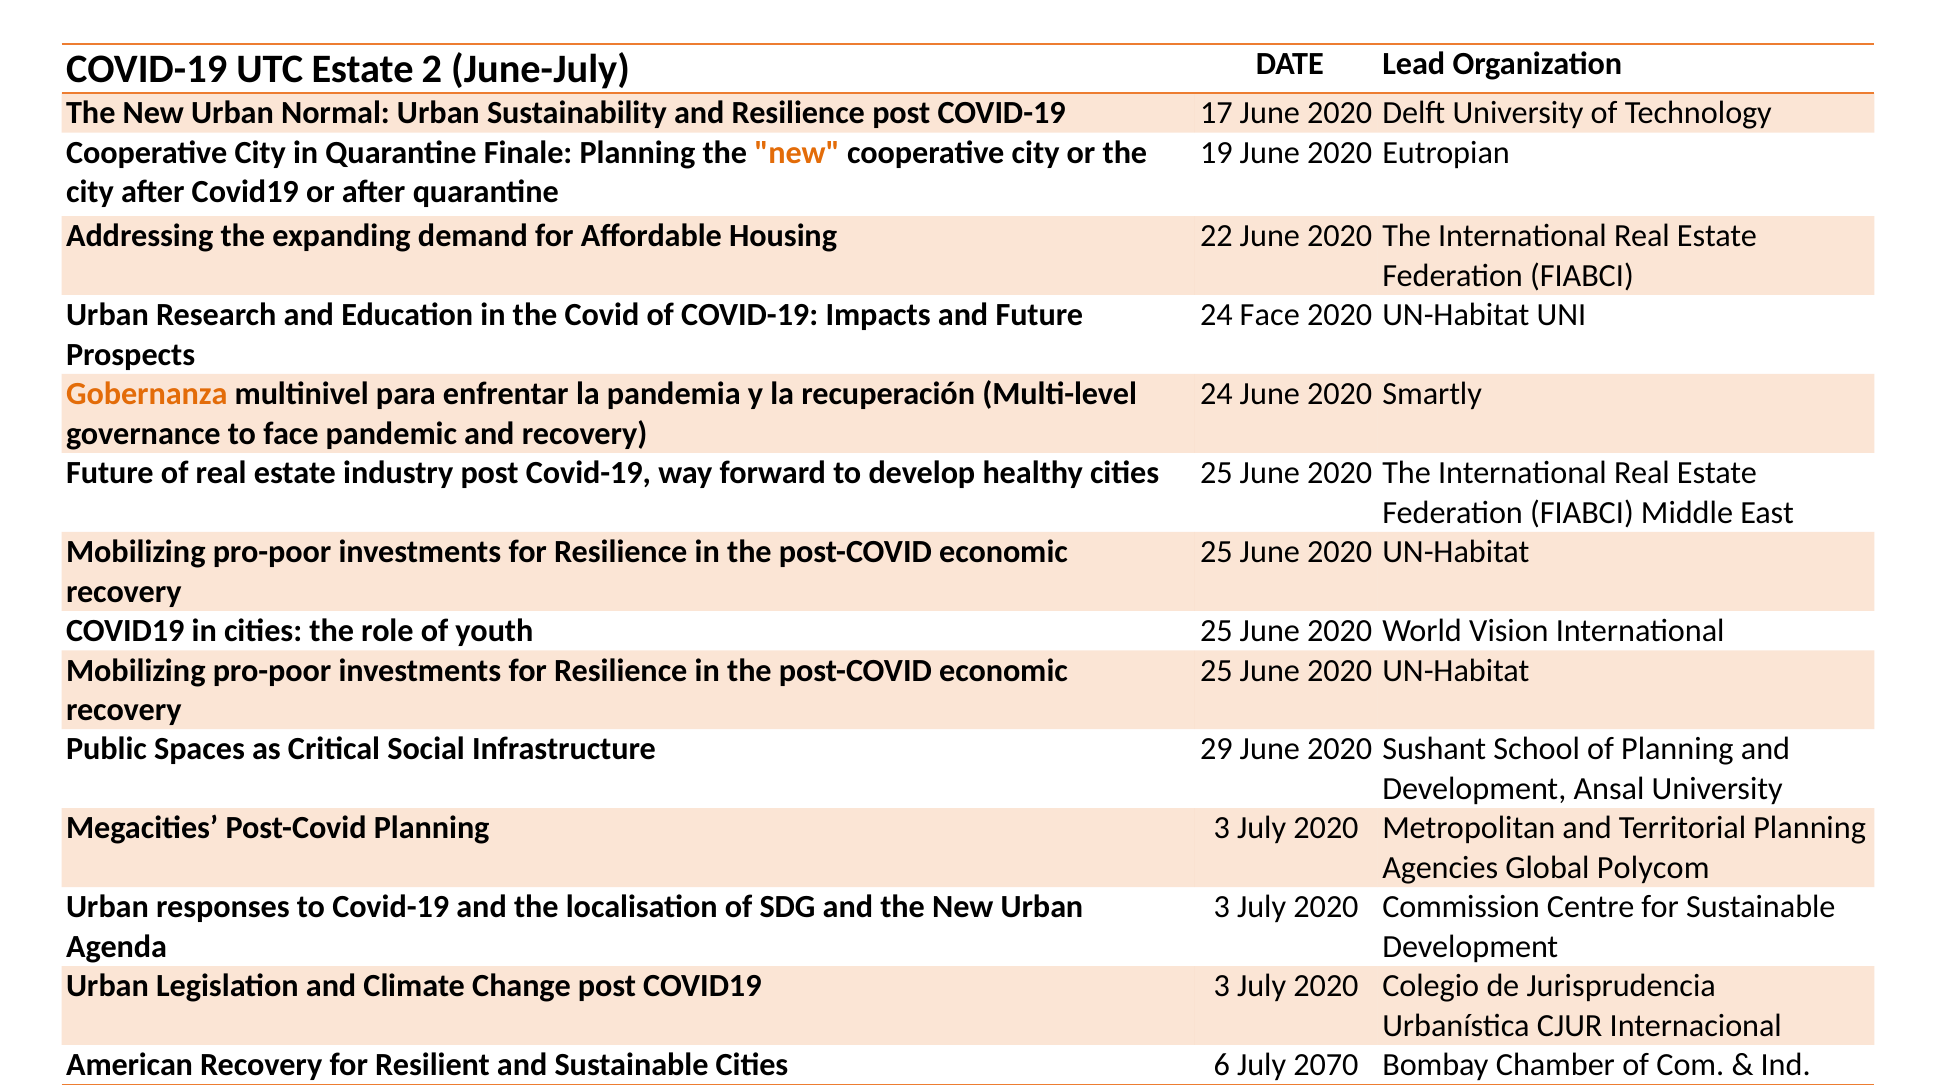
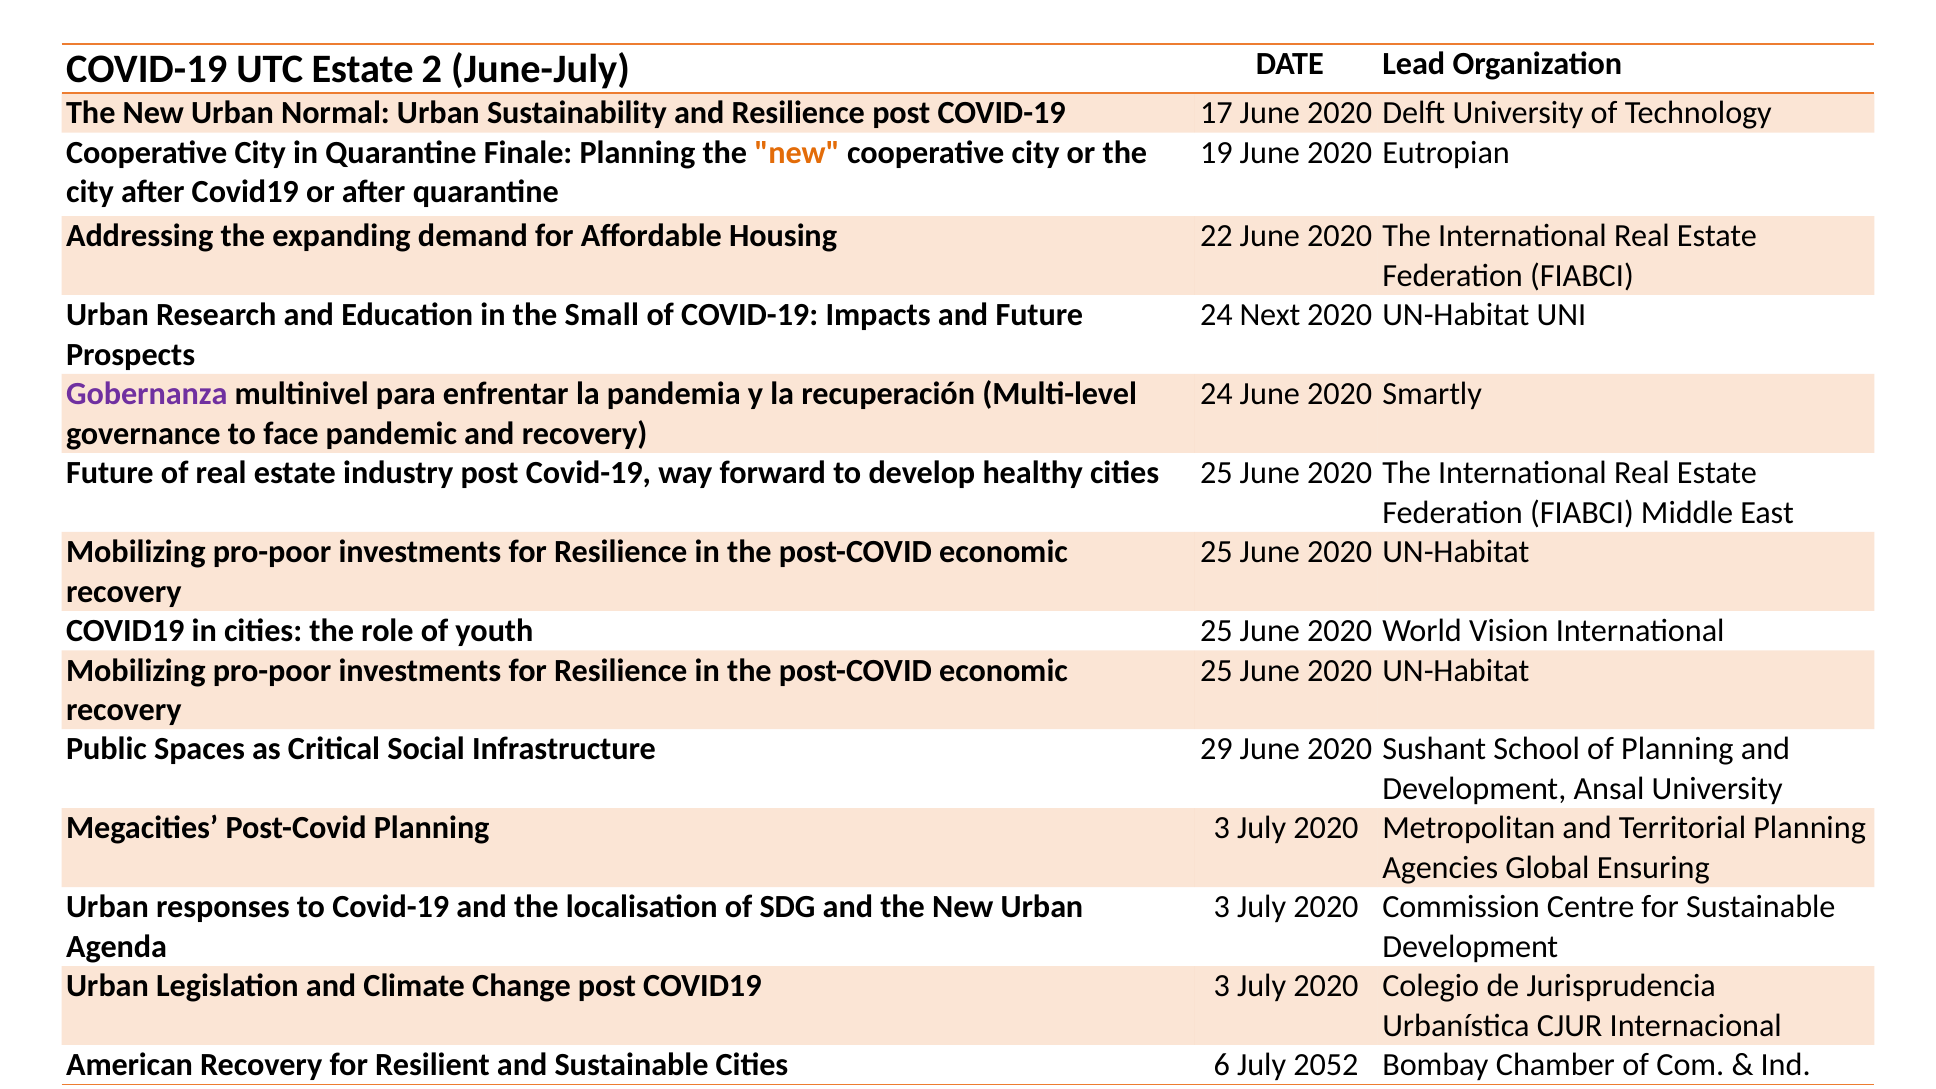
Covid: Covid -> Small (602, 315)
24 Face: Face -> Next (1270, 315)
Gobernanza colour: orange -> purple (147, 394)
Polycom: Polycom -> Ensuring (1653, 868)
2070: 2070 -> 2052 (1326, 1065)
